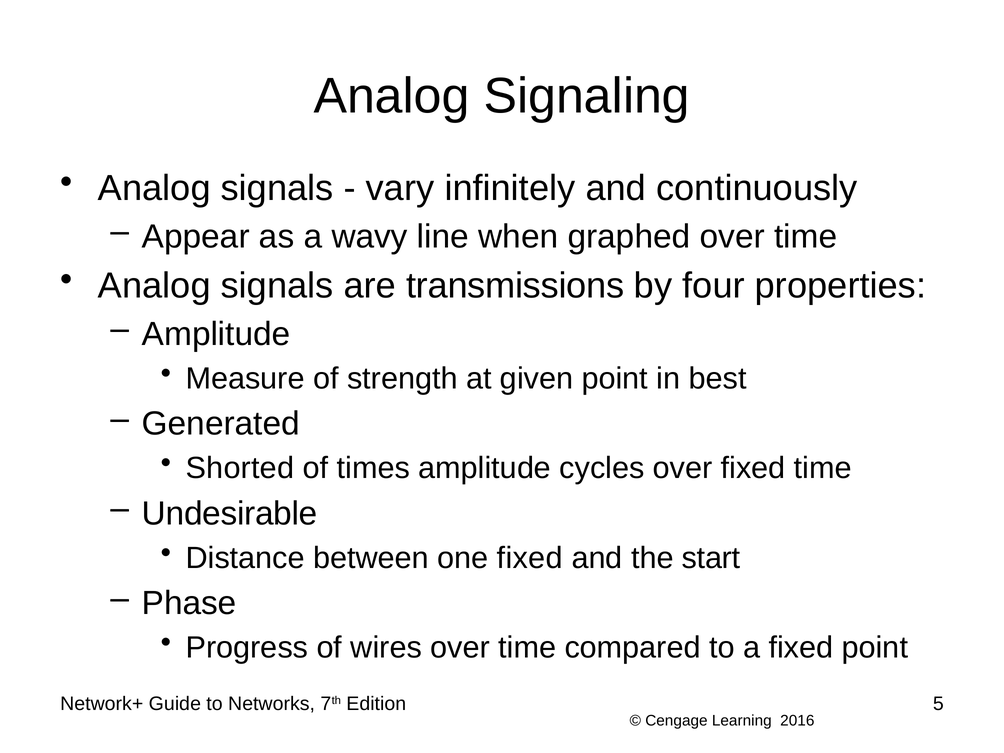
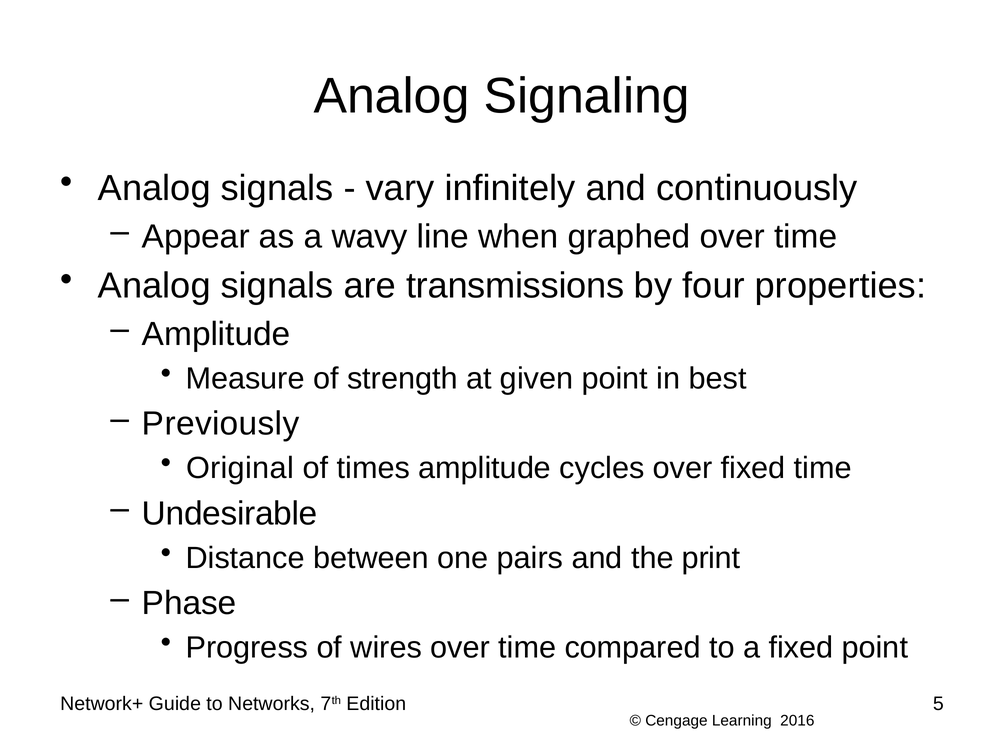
Generated: Generated -> Previously (221, 424)
Shorted: Shorted -> Original (240, 468)
one fixed: fixed -> pairs (530, 558)
start: start -> print (711, 558)
